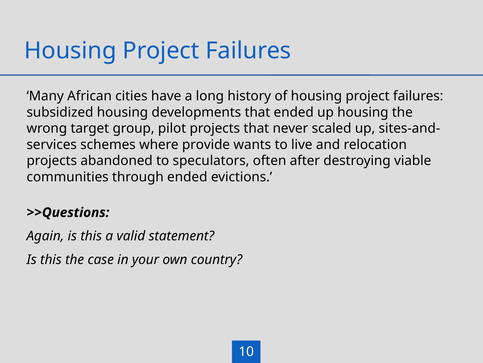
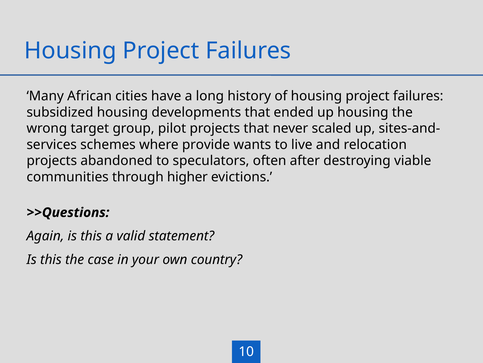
through ended: ended -> higher (187, 177)
